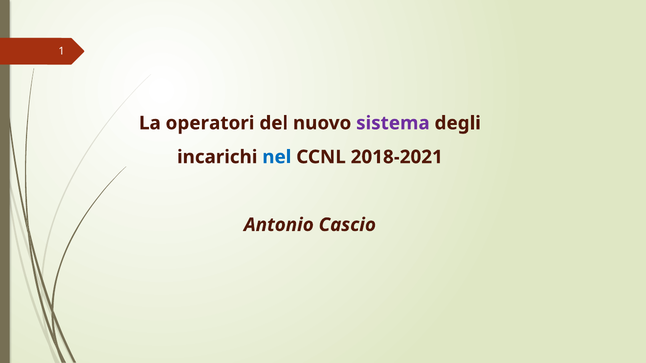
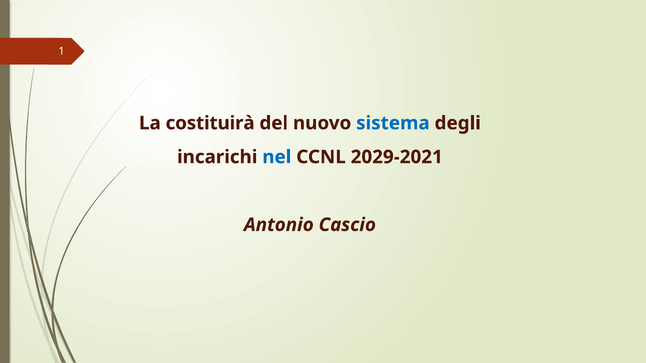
operatori: operatori -> costituirà (210, 123)
sistema colour: purple -> blue (393, 123)
2018-2021: 2018-2021 -> 2029-2021 (397, 157)
